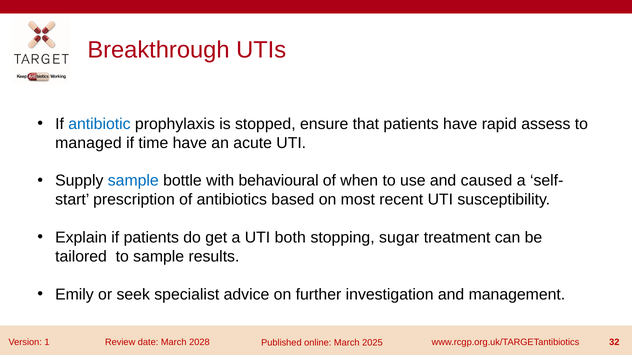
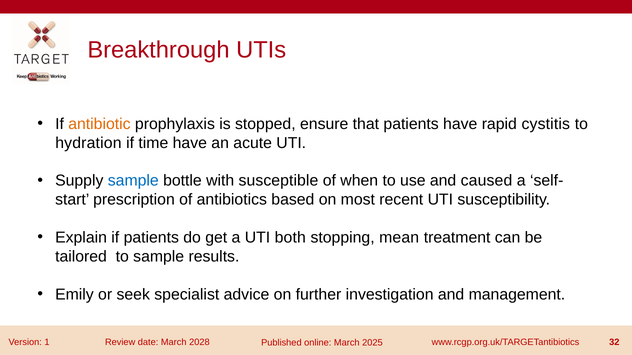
antibiotic colour: blue -> orange (99, 124)
assess: assess -> cystitis (546, 124)
managed: managed -> hydration (88, 143)
behavioural: behavioural -> susceptible (278, 181)
sugar: sugar -> mean (399, 238)
